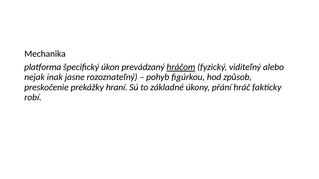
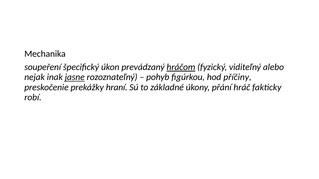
platforma: platforma -> soupeření (43, 67)
jasne underline: none -> present (75, 77)
způsob: způsob -> příčiny (237, 77)
